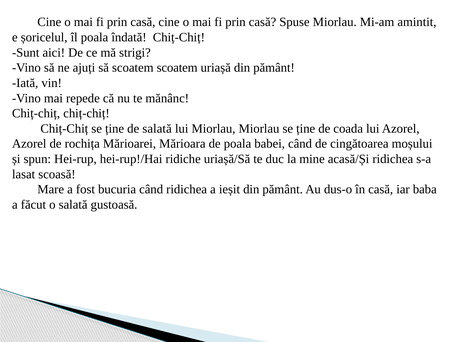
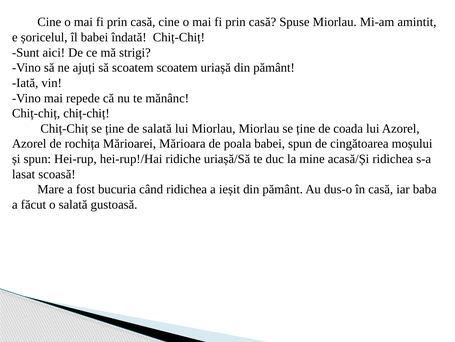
îl poala: poala -> babei (95, 37)
babei când: când -> spun (300, 143)
